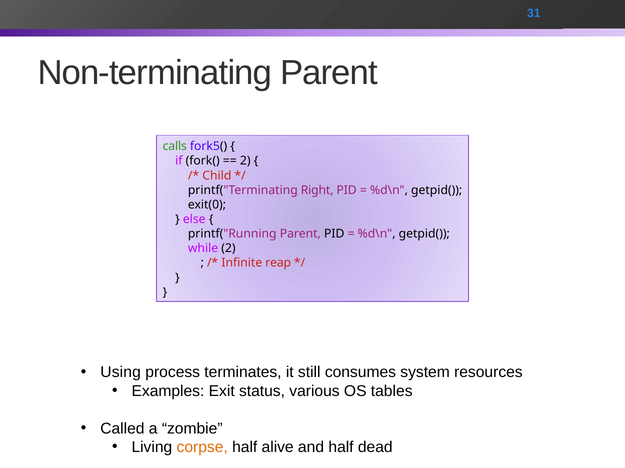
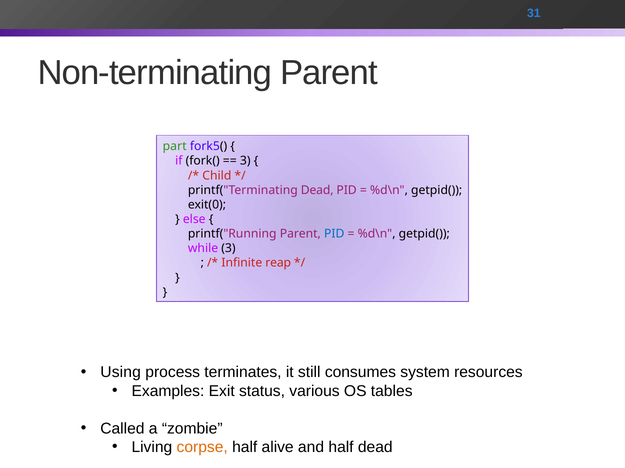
calls: calls -> part (175, 147)
2: 2 -> 3 (245, 161)
printf("Terminating Right: Right -> Dead (317, 190)
PID colour: black -> blue (334, 234)
while 2: 2 -> 3 (228, 249)
